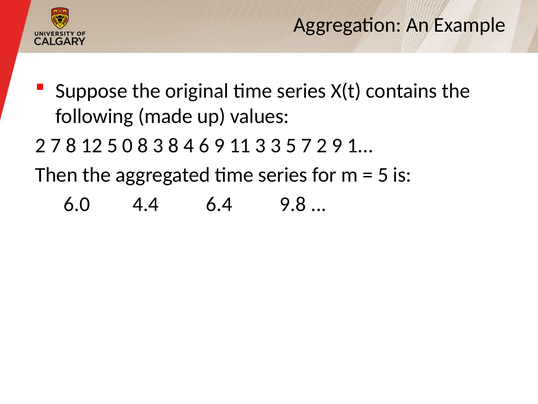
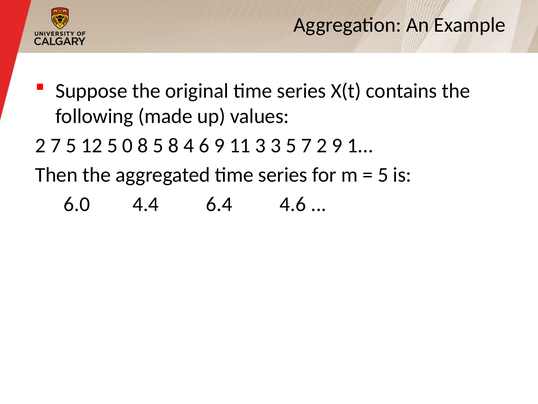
7 8: 8 -> 5 (71, 145)
8 3: 3 -> 5 (158, 145)
9.8: 9.8 -> 4.6 (293, 204)
